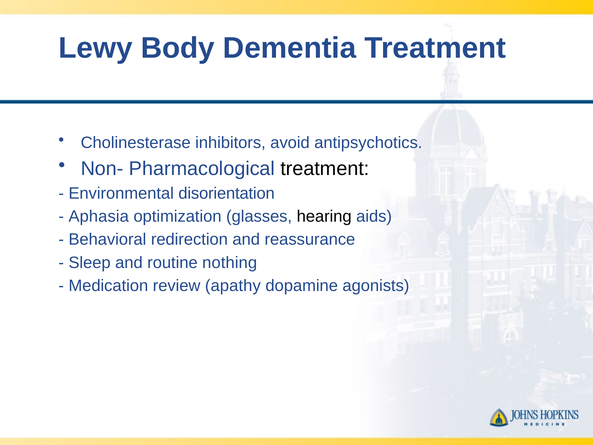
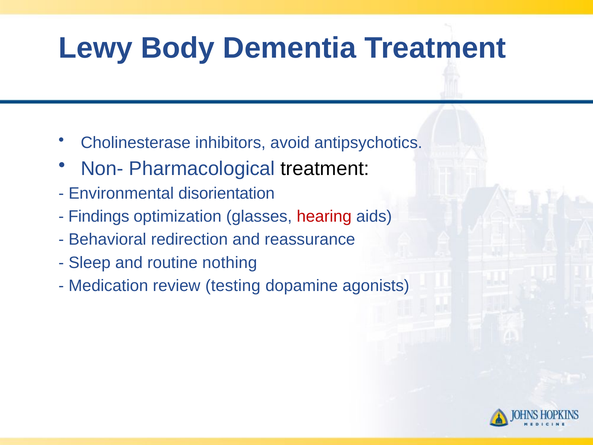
Aphasia: Aphasia -> Findings (99, 216)
hearing colour: black -> red (324, 216)
apathy: apathy -> testing (233, 285)
